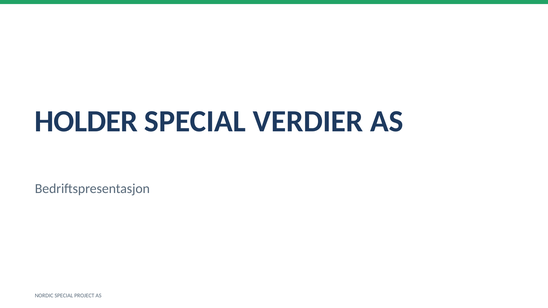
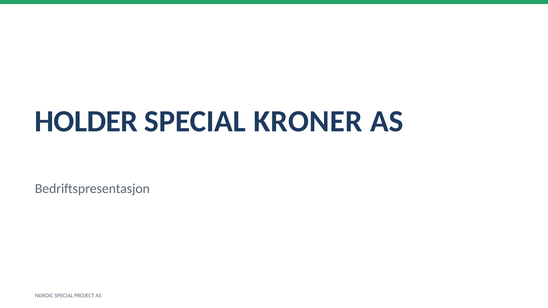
VERDIER: VERDIER -> KRONER (308, 122)
